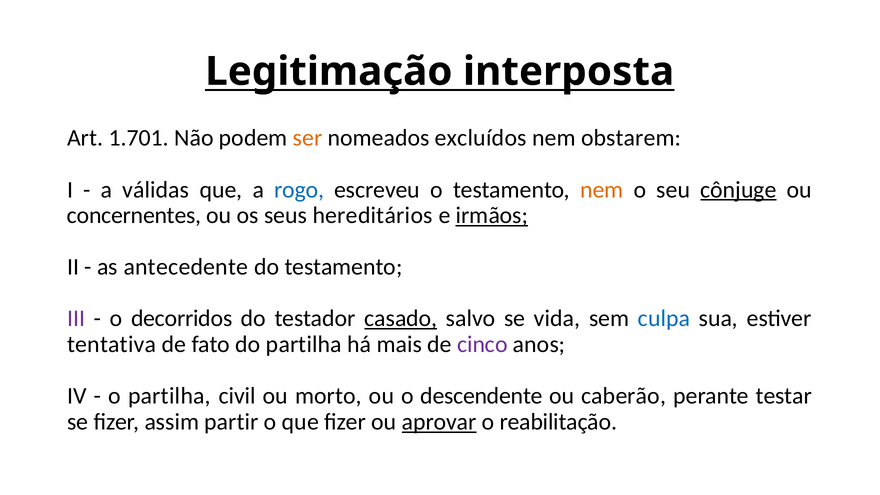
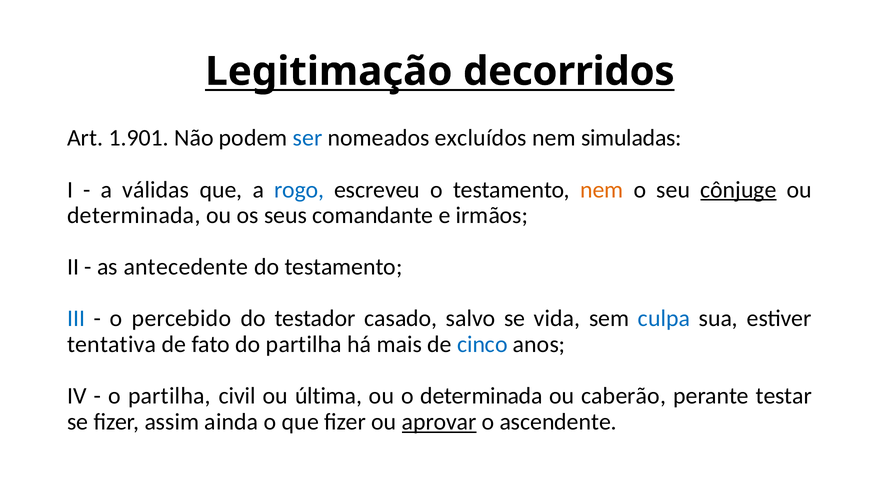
interposta: interposta -> decorridos (569, 72)
1.701: 1.701 -> 1.901 (139, 138)
ser colour: orange -> blue (308, 138)
obstarem: obstarem -> simuladas (631, 138)
concernentes: concernentes -> determinada (134, 215)
hereditários: hereditários -> comandante (373, 215)
irmãos underline: present -> none (492, 215)
III colour: purple -> blue (76, 319)
decorridos: decorridos -> percebido (181, 319)
casado underline: present -> none (401, 319)
cinco colour: purple -> blue (482, 344)
morto: morto -> última (329, 396)
o descendente: descendente -> determinada (481, 396)
partir: partir -> ainda (231, 422)
reabilitação: reabilitação -> ascendente (558, 422)
